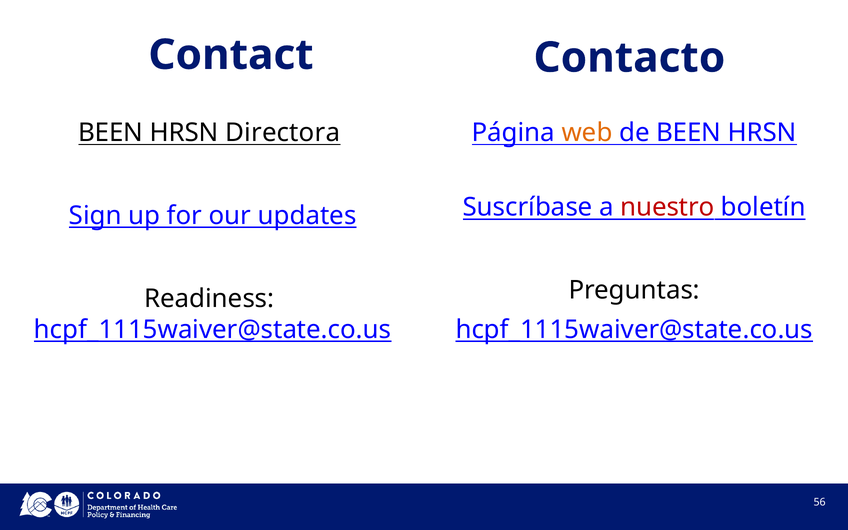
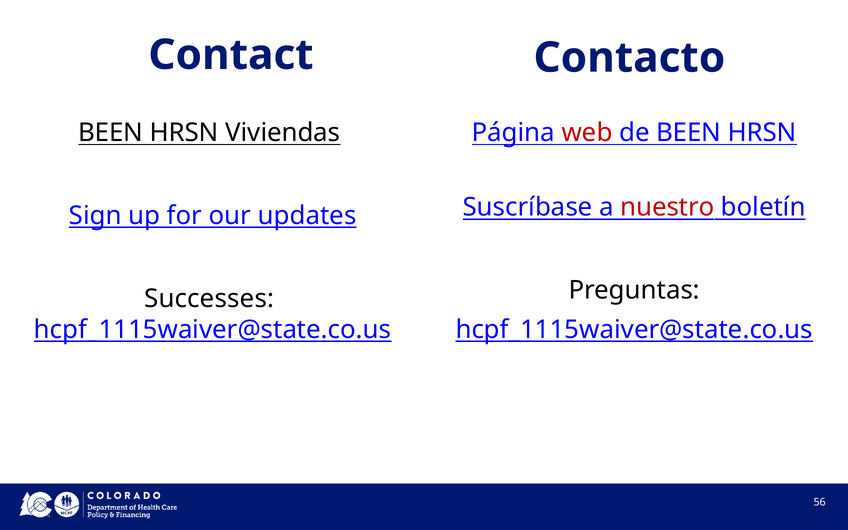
Directora: Directora -> Viviendas (283, 133)
web colour: orange -> red (587, 133)
Readiness: Readiness -> Successes (209, 299)
